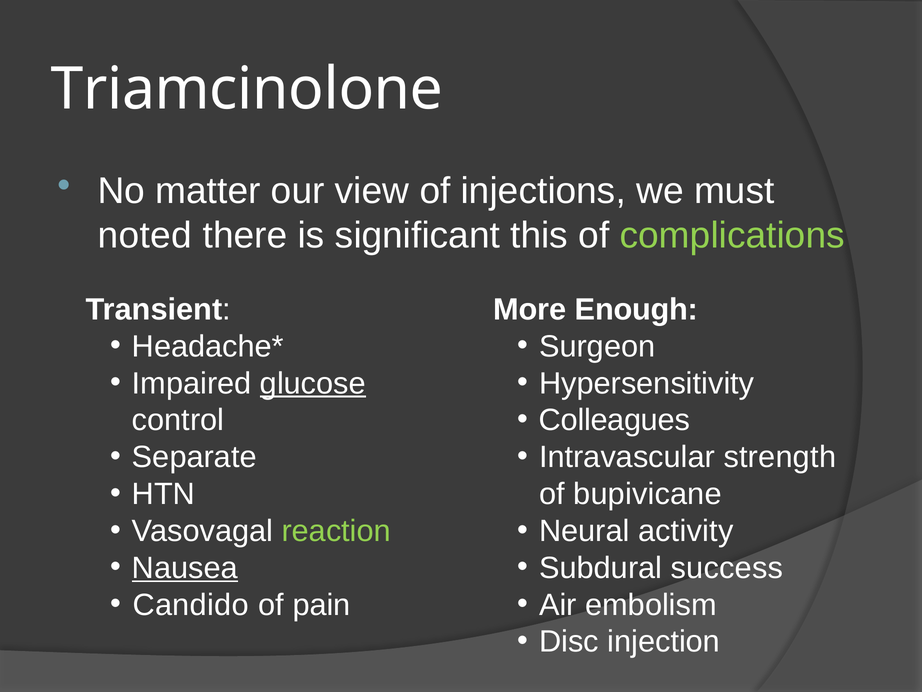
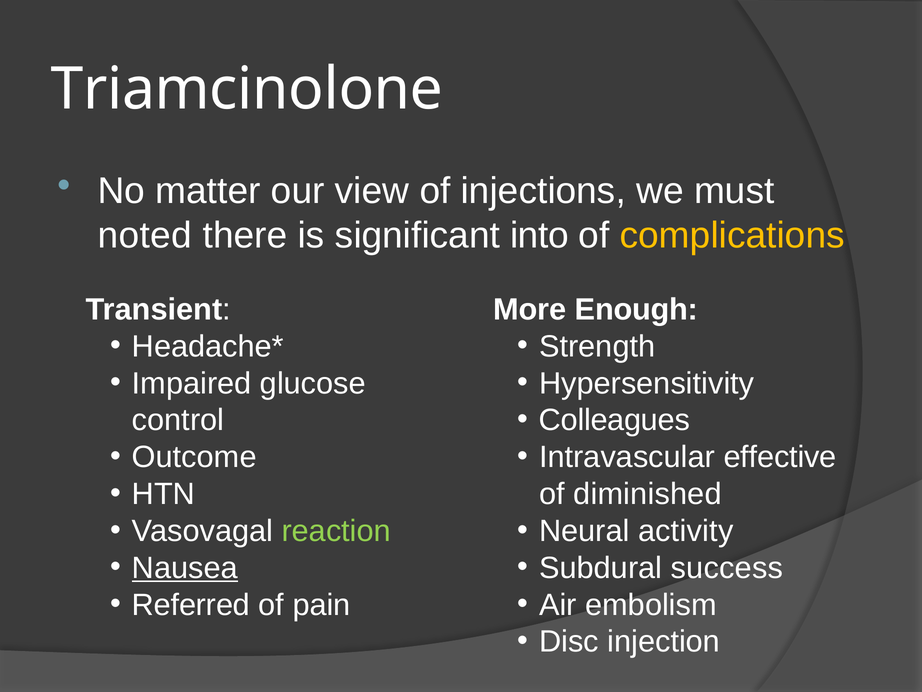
this: this -> into (539, 235)
complications colour: light green -> yellow (732, 235)
Surgeon: Surgeon -> Strength (597, 346)
glucose underline: present -> none (313, 383)
Separate: Separate -> Outcome (194, 457)
strength: strength -> effective (780, 457)
bupivicane: bupivicane -> diminished (648, 494)
Candido: Candido -> Referred (191, 604)
